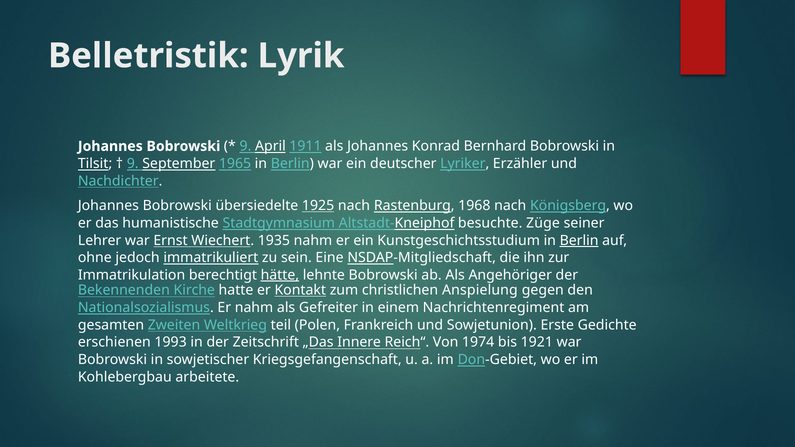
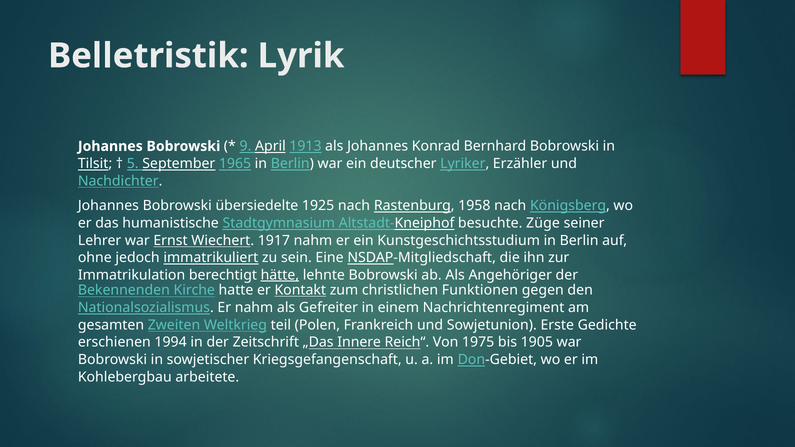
1911: 1911 -> 1913 (305, 146)
9: 9 -> 5 (133, 164)
1925 underline: present -> none (318, 206)
1968: 1968 -> 1958 (474, 206)
1935: 1935 -> 1917 (274, 240)
Berlin underline: present -> none (579, 240)
Anspielung: Anspielung -> Funktionen (480, 290)
1993: 1993 -> 1994 (171, 342)
1974: 1974 -> 1975 (478, 342)
1921: 1921 -> 1905 (537, 342)
